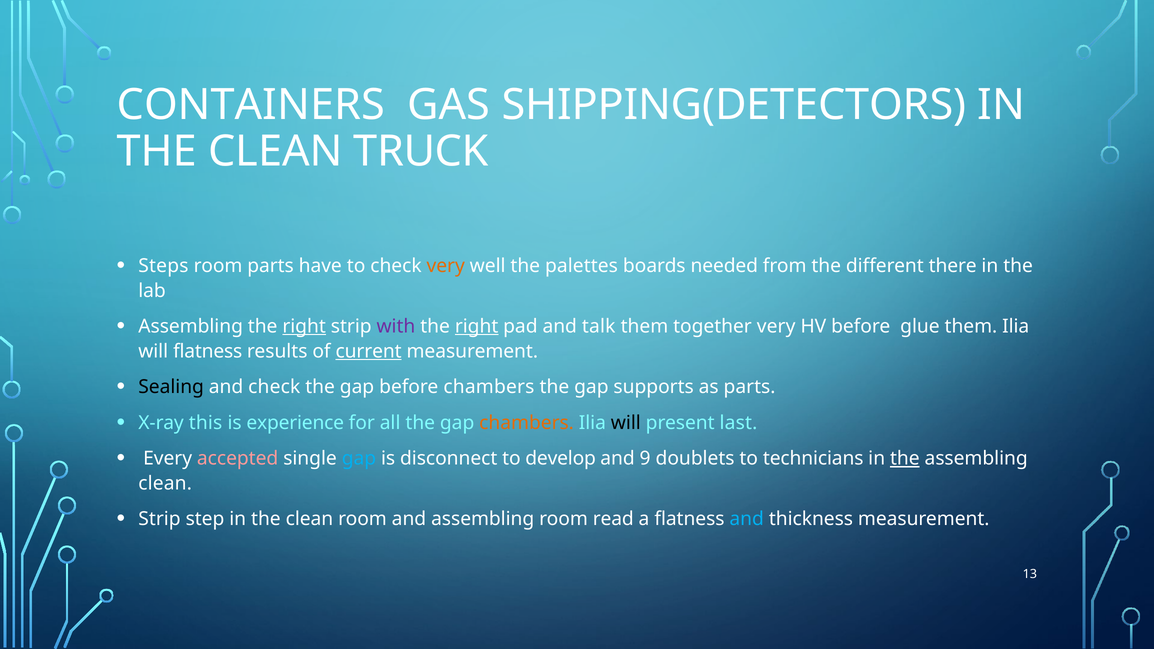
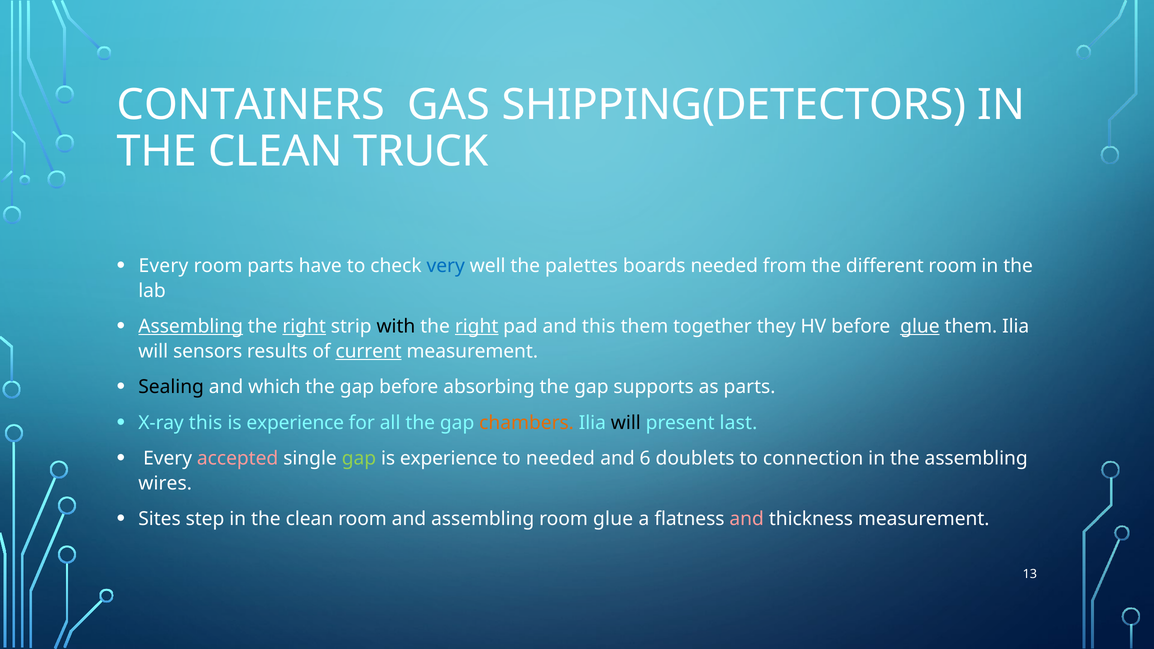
Steps: Steps -> Every (163, 266)
very colour: orange -> blue (446, 266)
different there: there -> room (953, 266)
Assembling underline: none -> present (191, 326)
with colour: purple -> black (396, 326)
and talk: talk -> this (599, 326)
together very: very -> they (776, 326)
glue underline: none -> present (920, 326)
will flatness: flatness -> sensors (208, 351)
and check: check -> which (274, 387)
before chambers: chambers -> absorbing (489, 387)
gap colour: light blue -> light green (359, 459)
disconnect: disconnect -> experience (449, 459)
to develop: develop -> needed (560, 459)
9: 9 -> 6 (645, 459)
technicians: technicians -> connection (813, 459)
the underline: present -> none (905, 459)
clean: clean -> wires (165, 483)
Strip: Strip -> Sites (160, 519)
room read: read -> glue (613, 519)
and colour: light blue -> pink (747, 519)
